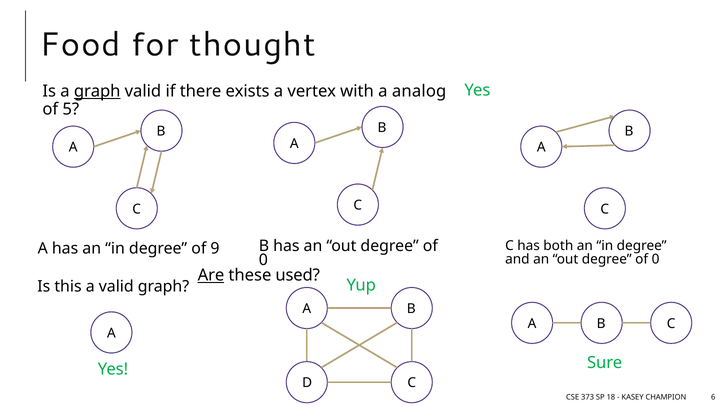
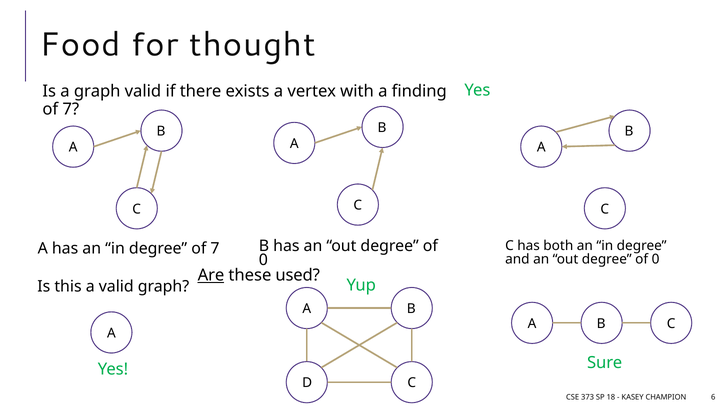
graph underline: present -> none (97, 91)
analog: analog -> finding (419, 91)
5: 5 -> 7 (71, 109)
degree of 9: 9 -> 7 (215, 248)
